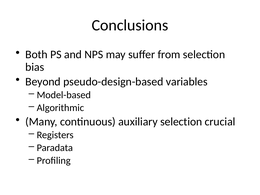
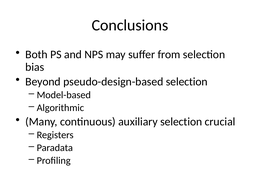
pseudo-design-based variables: variables -> selection (187, 82)
